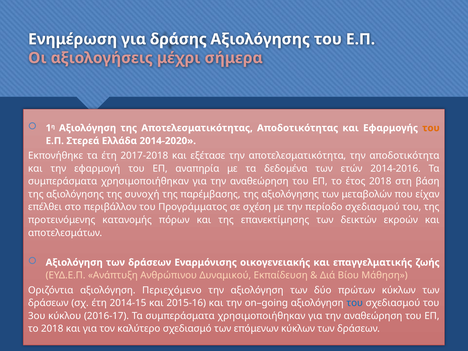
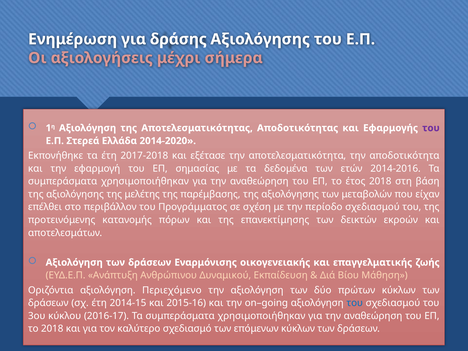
του colour: orange -> purple (431, 128)
αναπηρία: αναπηρία -> σημασίας (197, 169)
συνοχή: συνοχή -> μελέτης (142, 194)
